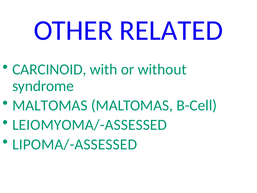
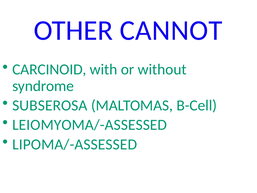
RELATED: RELATED -> CANNOT (171, 30)
MALTOMAS: MALTOMAS -> SUBSEROSA (50, 105)
